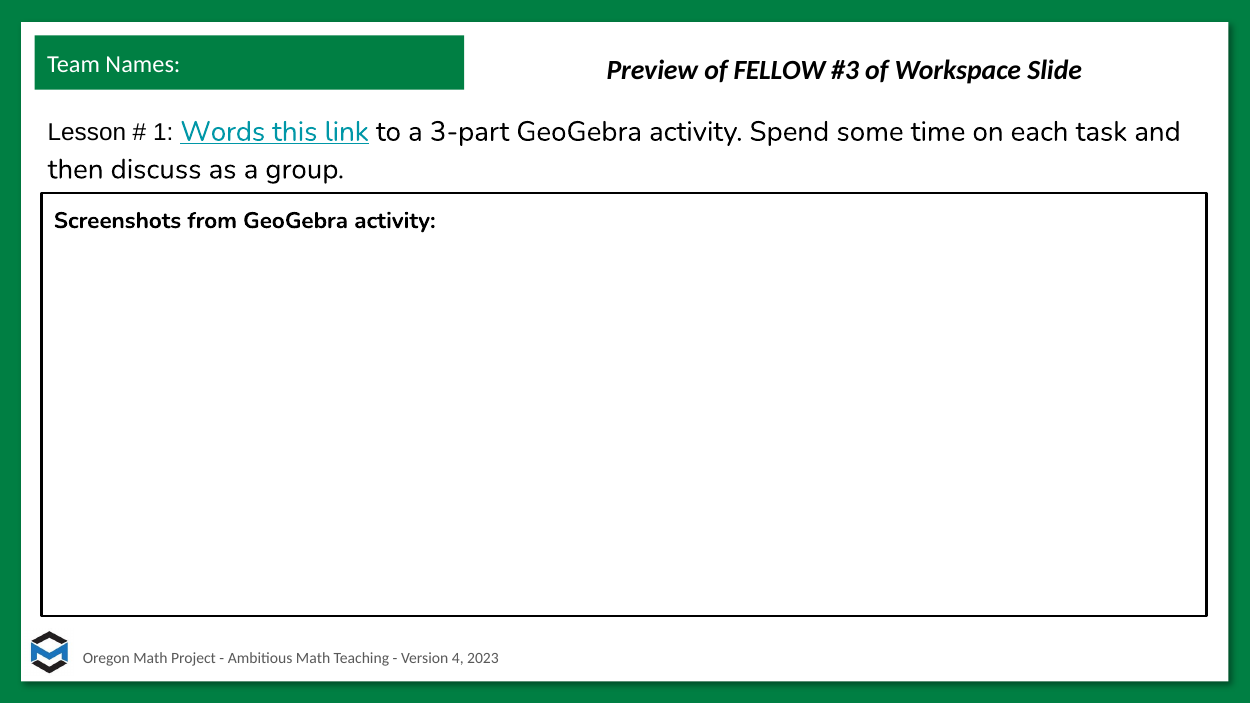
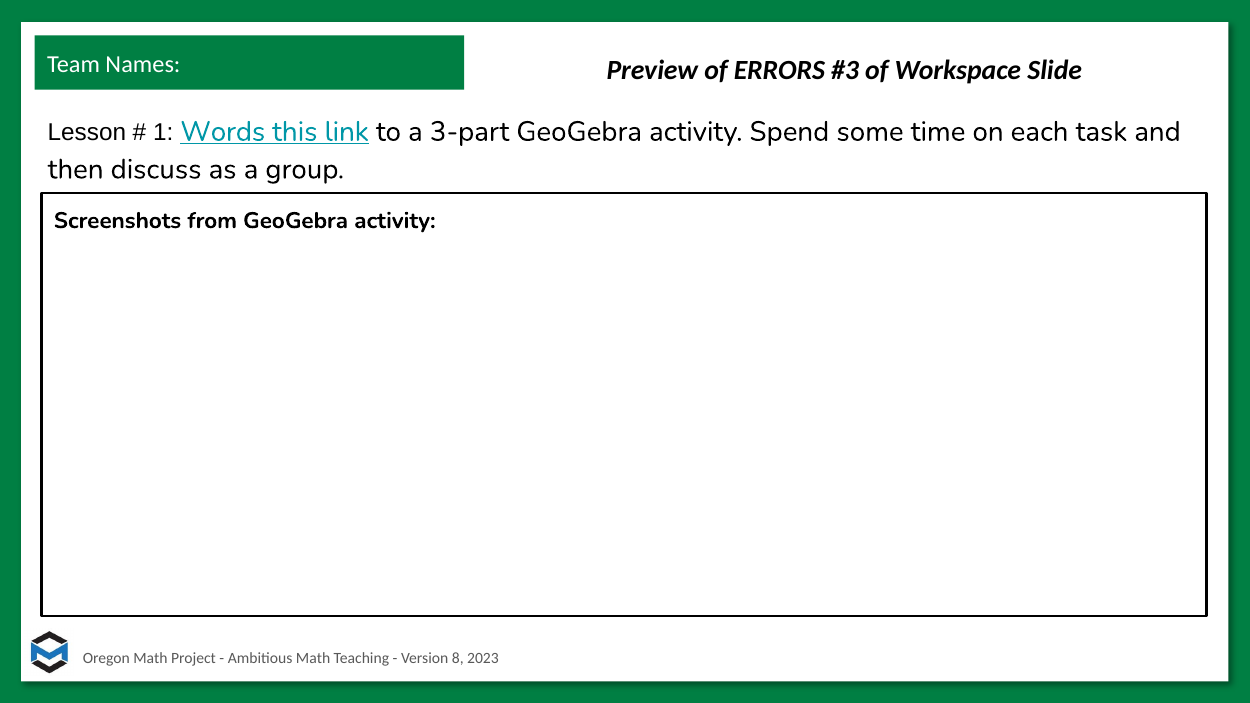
FELLOW: FELLOW -> ERRORS (779, 70)
4: 4 -> 8 (458, 659)
